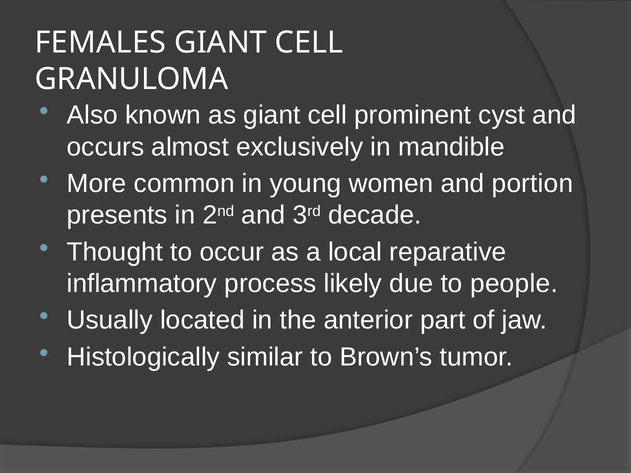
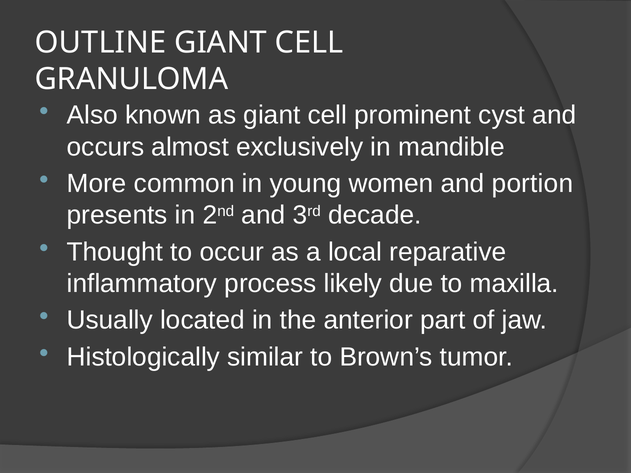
FEMALES: FEMALES -> OUTLINE (100, 43)
people: people -> maxilla (514, 284)
